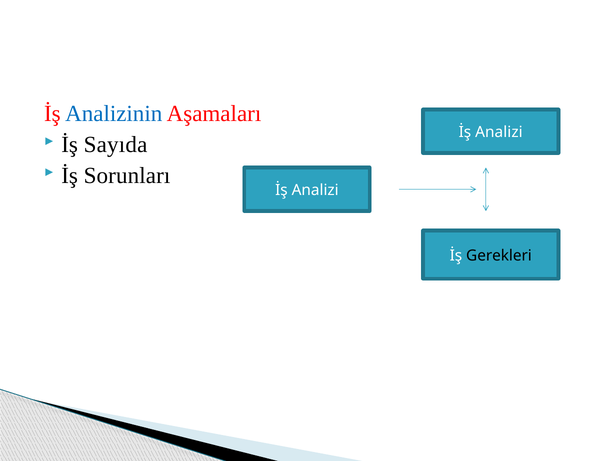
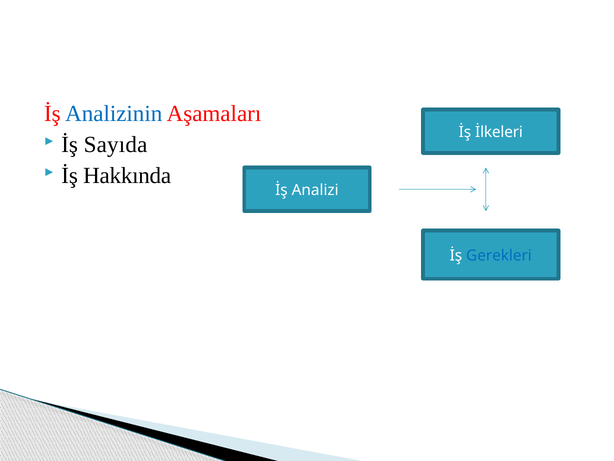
Analizi: Analizi -> İlkeleri (499, 132)
Sorunları: Sorunları -> Hakkında (127, 175)
Gerekleri colour: black -> blue (499, 255)
